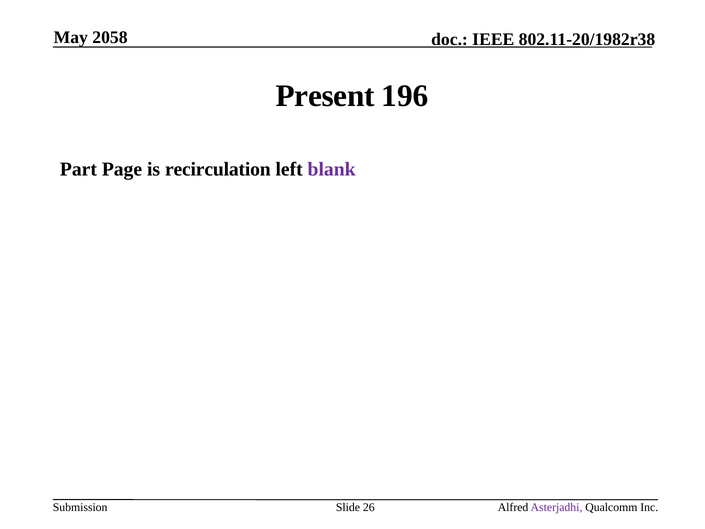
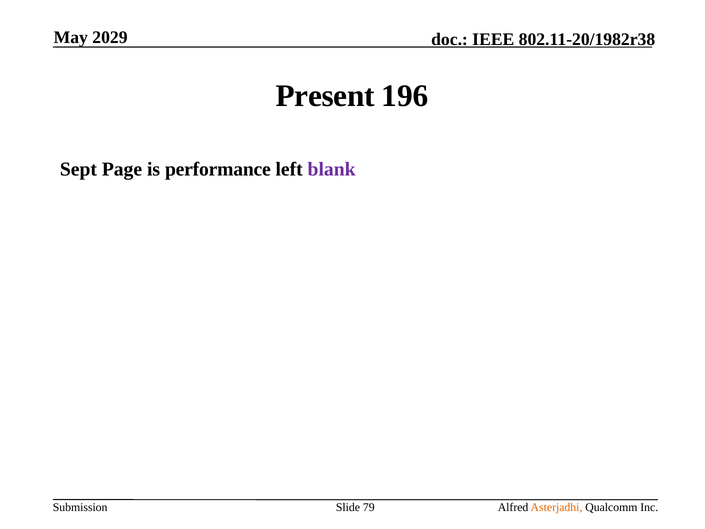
2058: 2058 -> 2029 (110, 37)
Part: Part -> Sept (78, 169)
recirculation: recirculation -> performance (218, 169)
26: 26 -> 79 (369, 507)
Asterjadhi colour: purple -> orange (557, 507)
